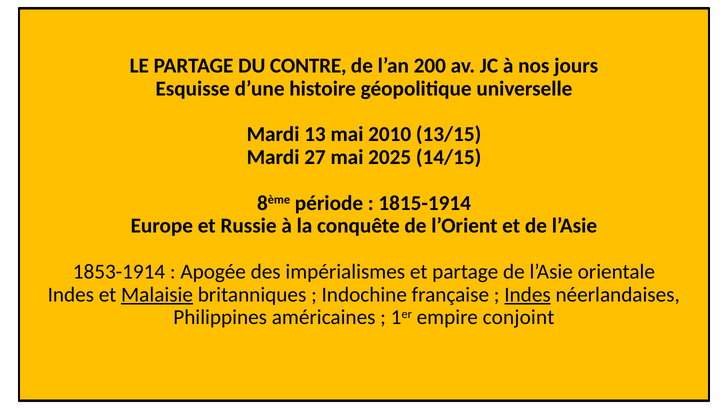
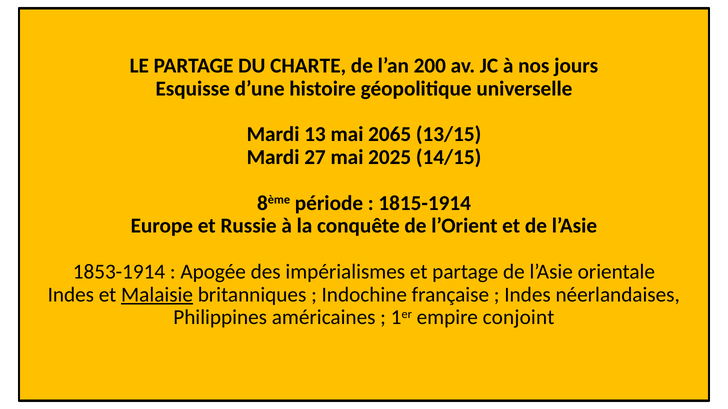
CONTRE: CONTRE -> CHARTE (308, 66)
2010: 2010 -> 2065 (390, 135)
Indes underline: present -> none (528, 295)
